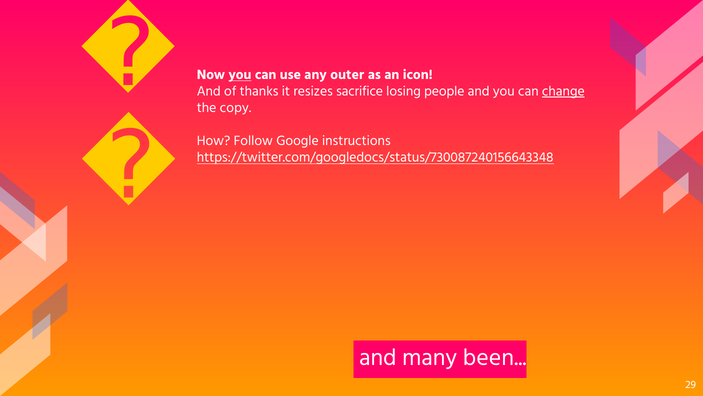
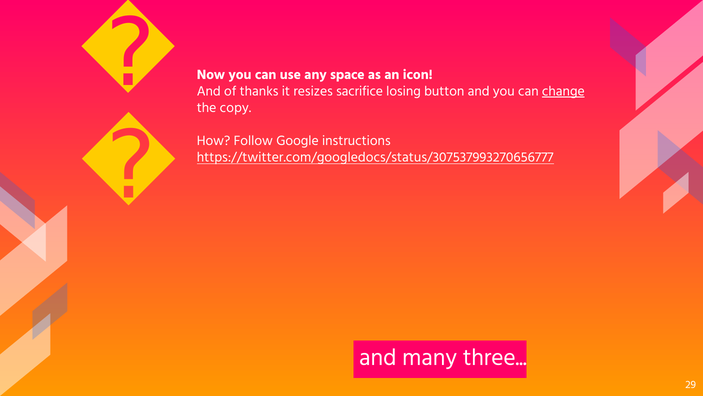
you underline: present -> none (240, 75)
outer: outer -> space (347, 75)
people: people -> button (444, 91)
https://twitter.com/googledocs/status/730087240156643348: https://twitter.com/googledocs/status/730087240156643348 -> https://twitter.com/googledocs/status/307537993270656777 (375, 157)
been: been -> three (495, 357)
